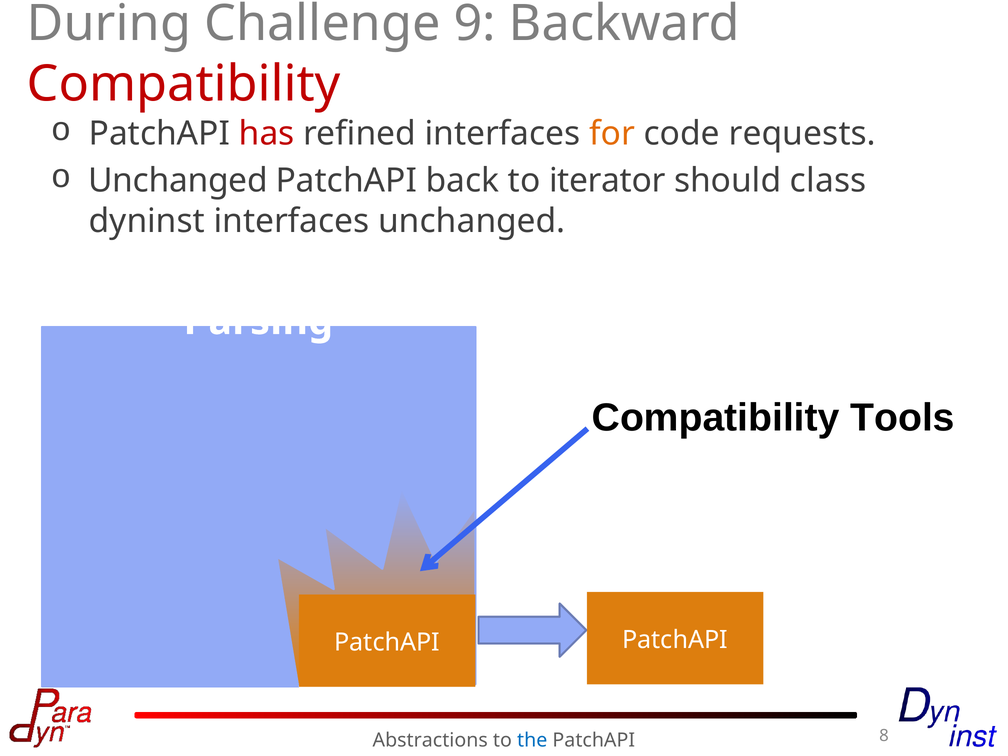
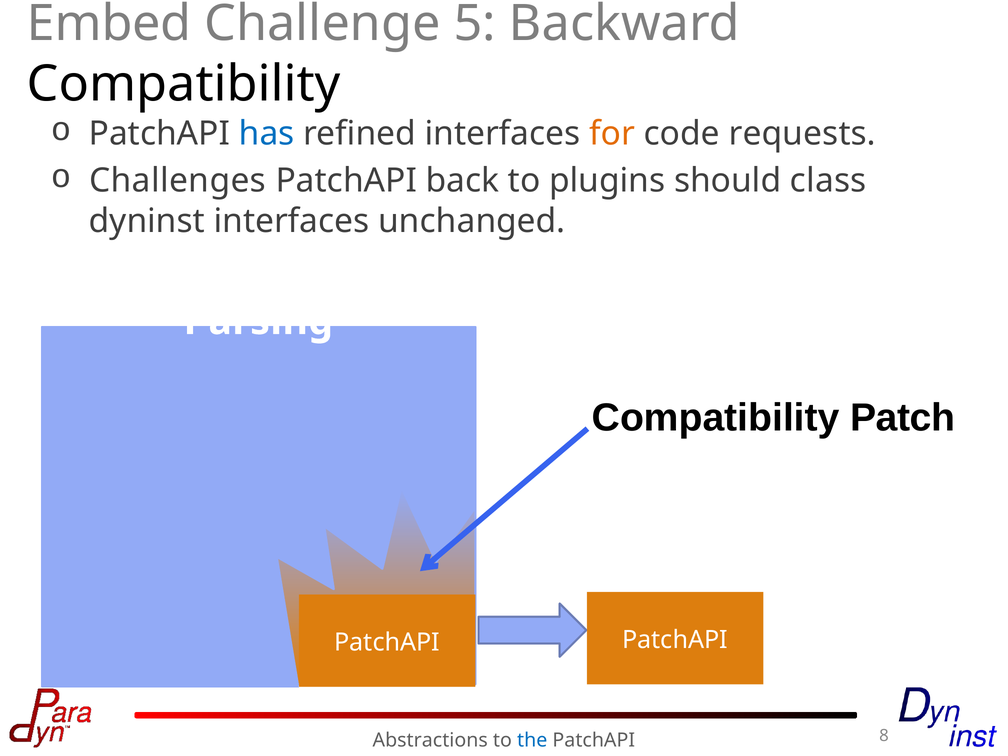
During: During -> Embed (109, 24)
9: 9 -> 5 (475, 24)
Compatibility colour: red -> black (184, 84)
has colour: red -> blue (267, 134)
Unchanged: Unchanged -> Challenges (178, 181)
iterator: iterator -> plugins (607, 181)
Tools: Tools -> Patch (903, 418)
